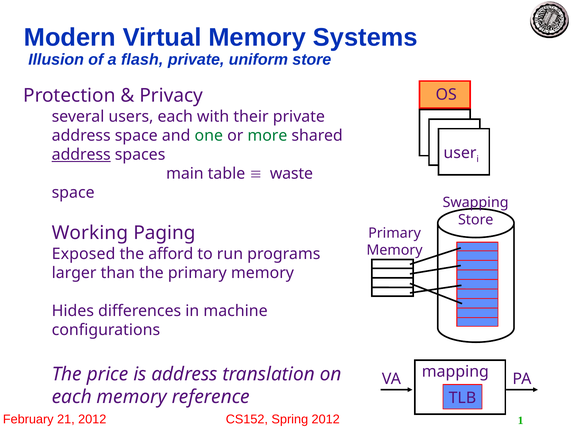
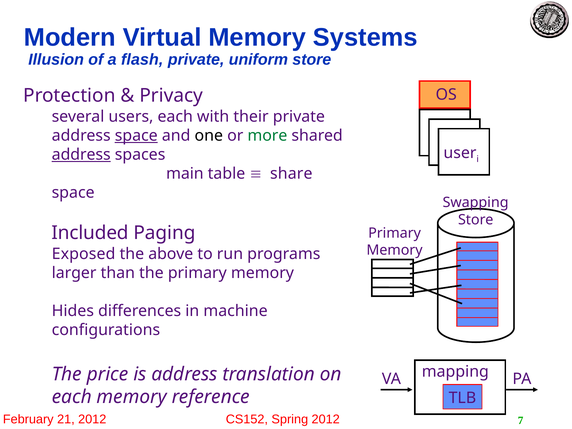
space underline: none -> present (136, 136)
one colour: green -> black (209, 136)
waste: waste -> share (291, 174)
Working: Working -> Included (90, 233)
afford: afford -> above (171, 254)
1: 1 -> 7 (521, 421)
